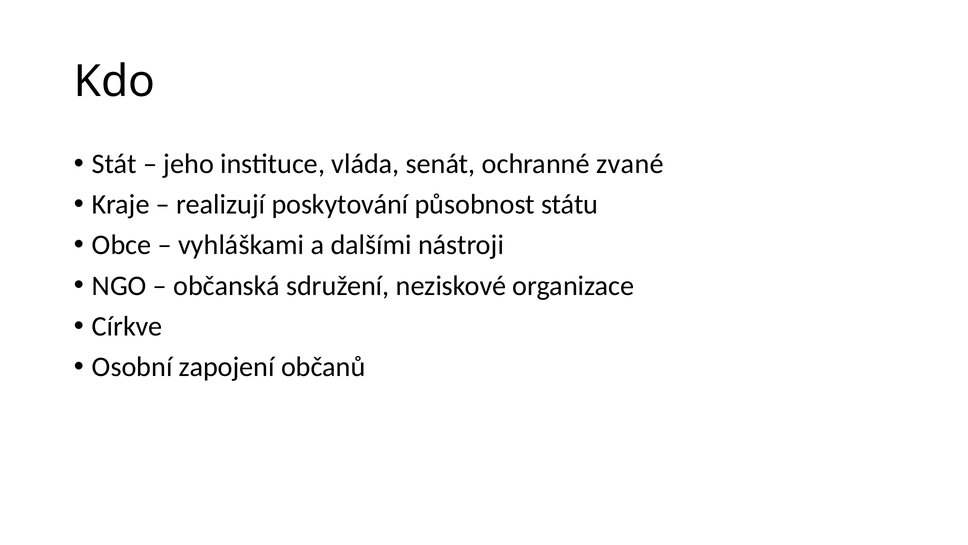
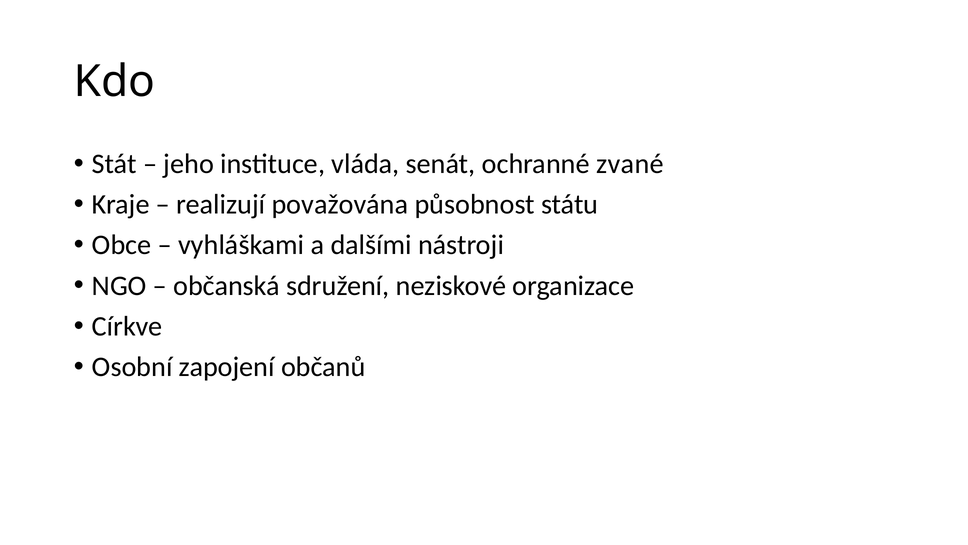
poskytování: poskytování -> považována (340, 204)
